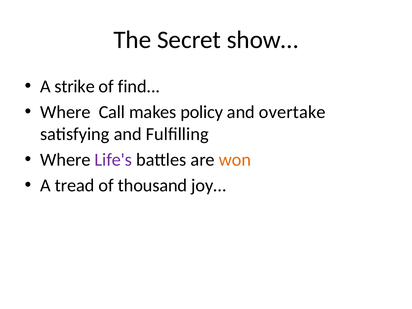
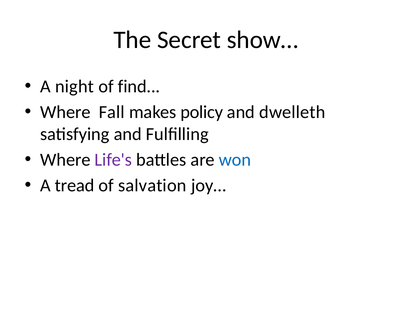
strike: strike -> night (75, 86)
Call: Call -> Fall (112, 112)
overtake: overtake -> dwelleth (292, 112)
won colour: orange -> blue (235, 160)
thousand: thousand -> salvation (152, 185)
